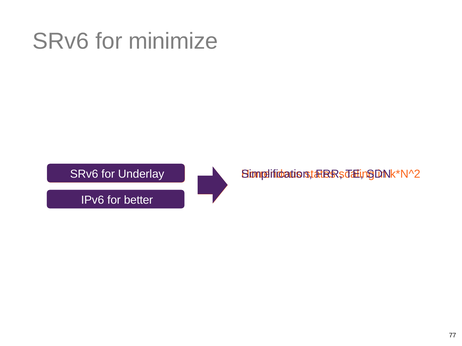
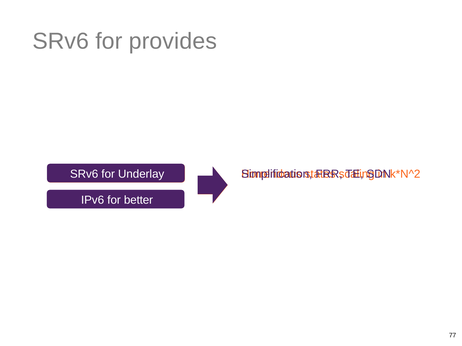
minimize: minimize -> provides (173, 41)
